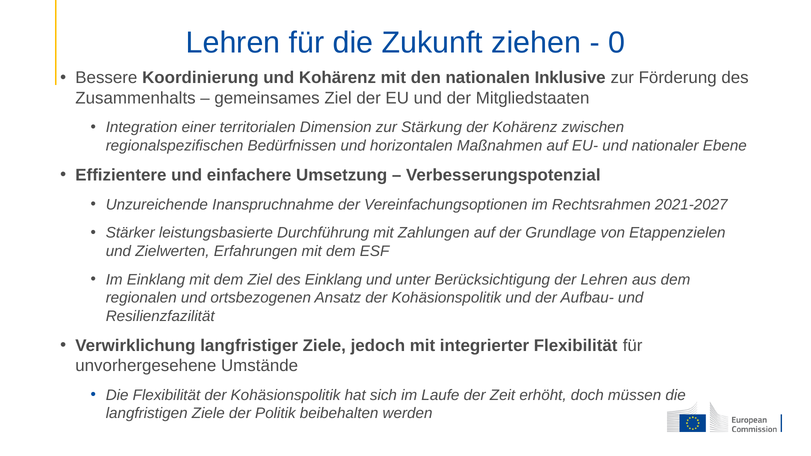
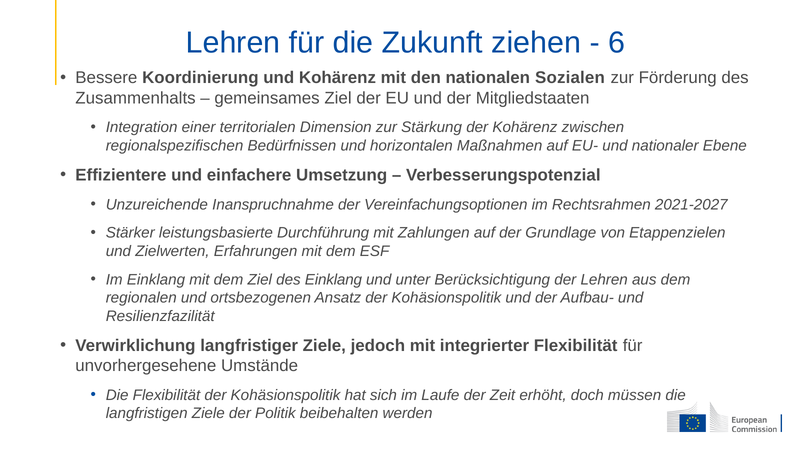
0: 0 -> 6 (617, 43)
Inklusive: Inklusive -> Sozialen (570, 78)
